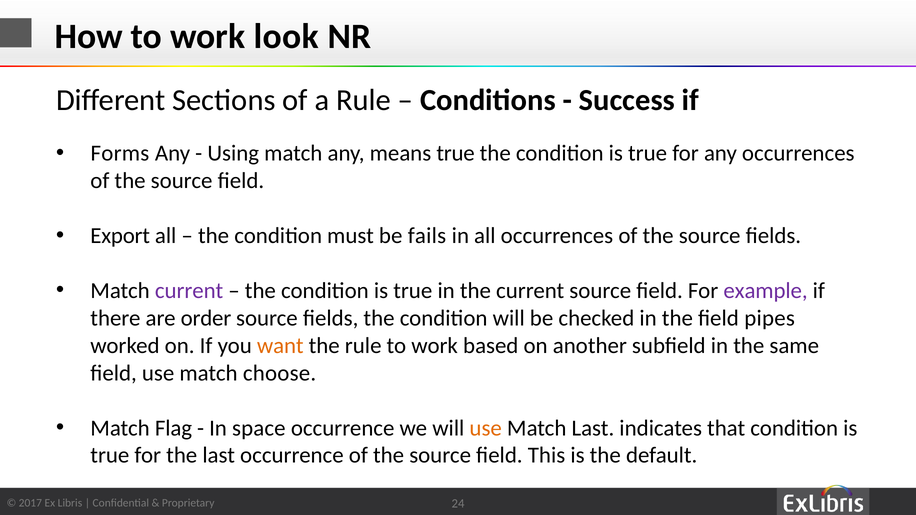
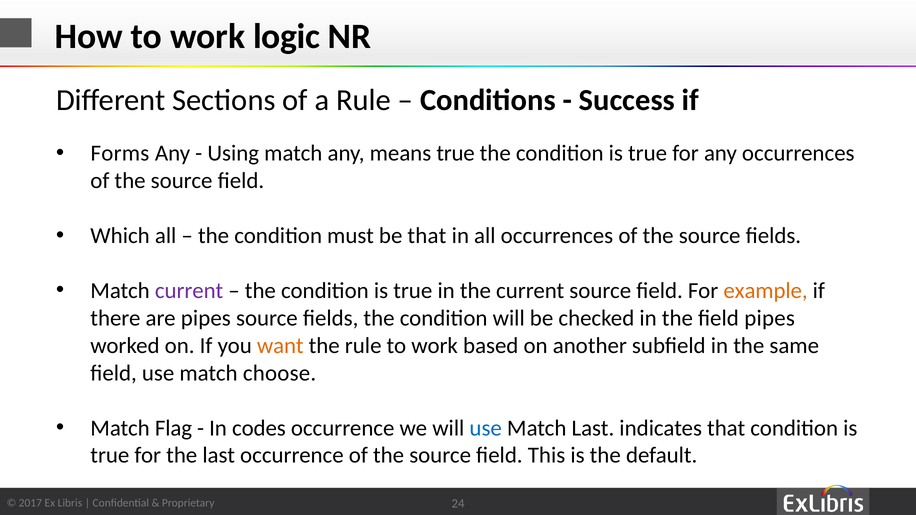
look: look -> logic (287, 36)
Export: Export -> Which (120, 236)
be fails: fails -> that (427, 236)
example colour: purple -> orange (766, 291)
are order: order -> pipes (206, 318)
space: space -> codes (259, 428)
use colour: orange -> blue (486, 428)
